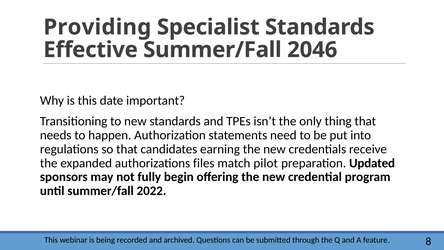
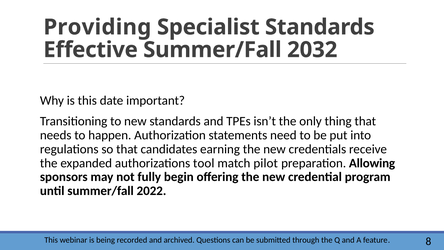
2046: 2046 -> 2032 (312, 50)
files: files -> tool (204, 163)
Updated: Updated -> Allowing (372, 163)
